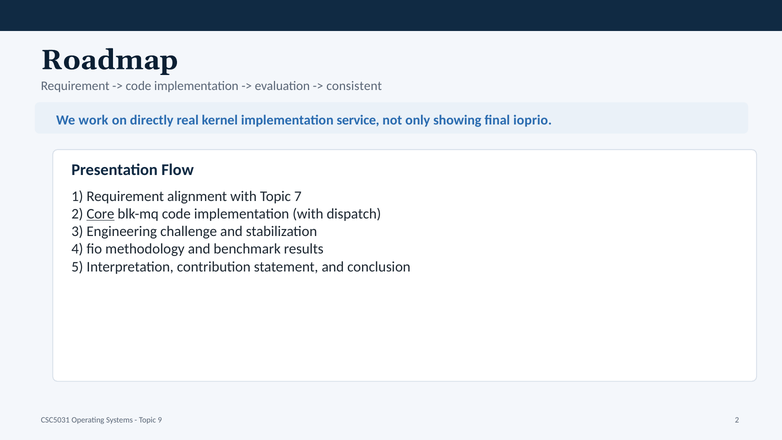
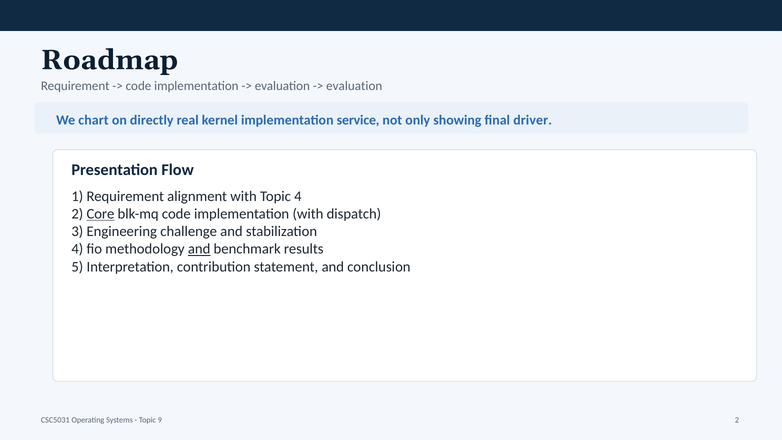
consistent: consistent -> evaluation (354, 86)
work: work -> chart (93, 120)
ioprio: ioprio -> driver (533, 120)
Topic 7: 7 -> 4 (298, 196)
and underline: none -> present (199, 249)
